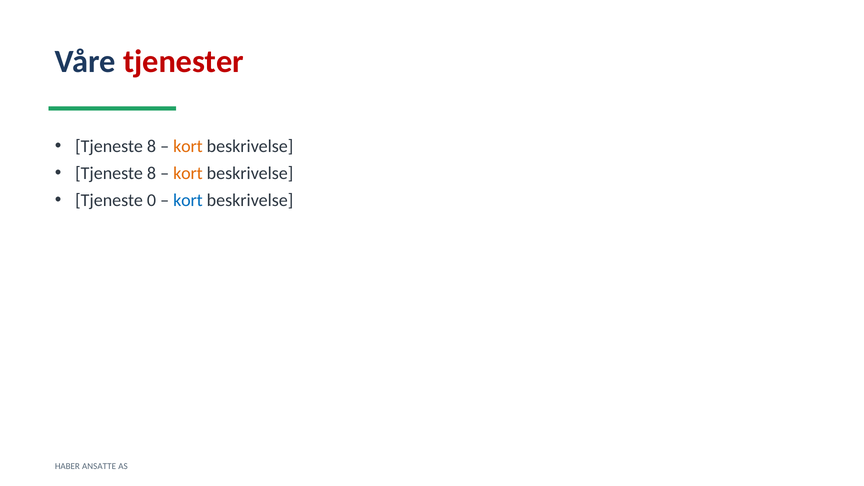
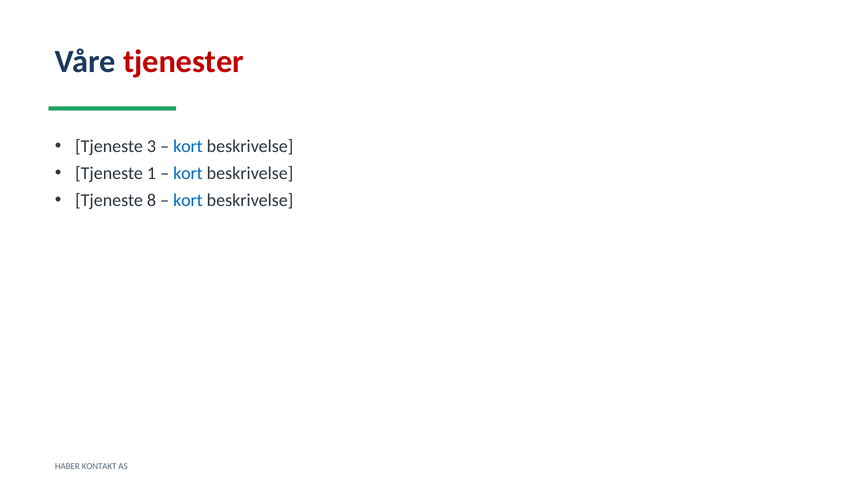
8: 8 -> 3 (151, 146)
kort colour: orange -> blue (188, 146)
8: 8 -> 1 (151, 173)
kort colour: orange -> blue (188, 173)
0: 0 -> 8 (151, 200)
ANSATTE: ANSATTE -> KONTAKT (99, 466)
